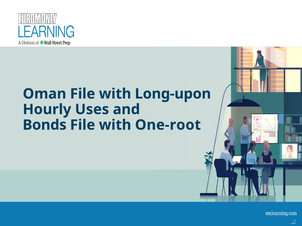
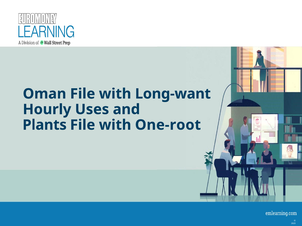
Long-upon: Long-upon -> Long-want (173, 94)
Bonds: Bonds -> Plants (45, 125)
